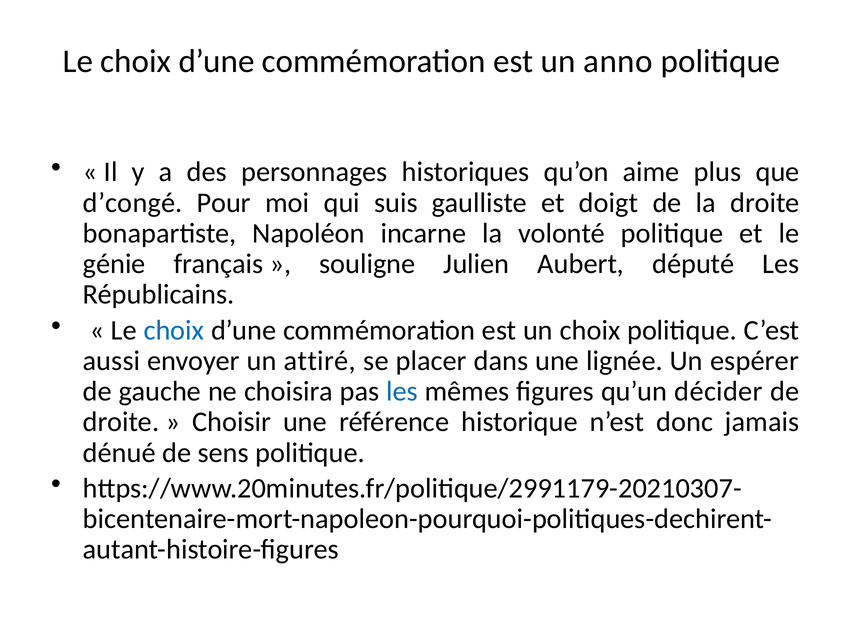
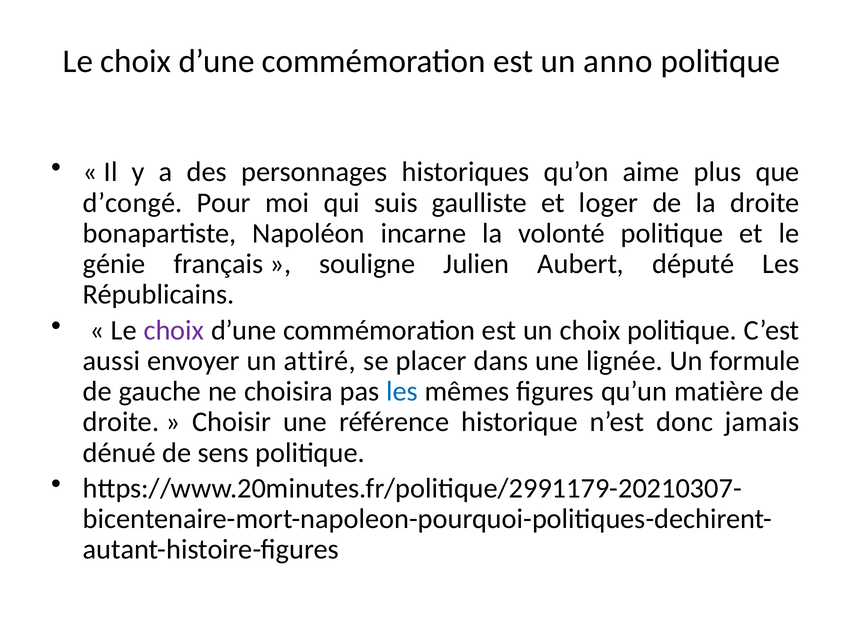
doigt: doigt -> loger (609, 203)
choix colour: blue -> purple (174, 330)
espérer: espérer -> formule (755, 361)
décider: décider -> matière (719, 392)
